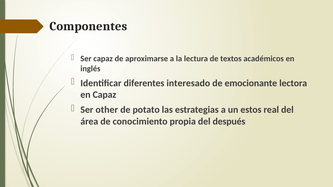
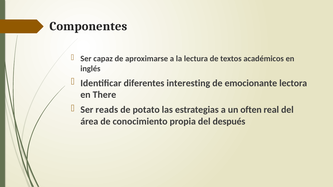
interesado: interesado -> interesting (188, 83)
en Capaz: Capaz -> There (104, 95)
other: other -> reads (107, 110)
estos: estos -> often (251, 110)
